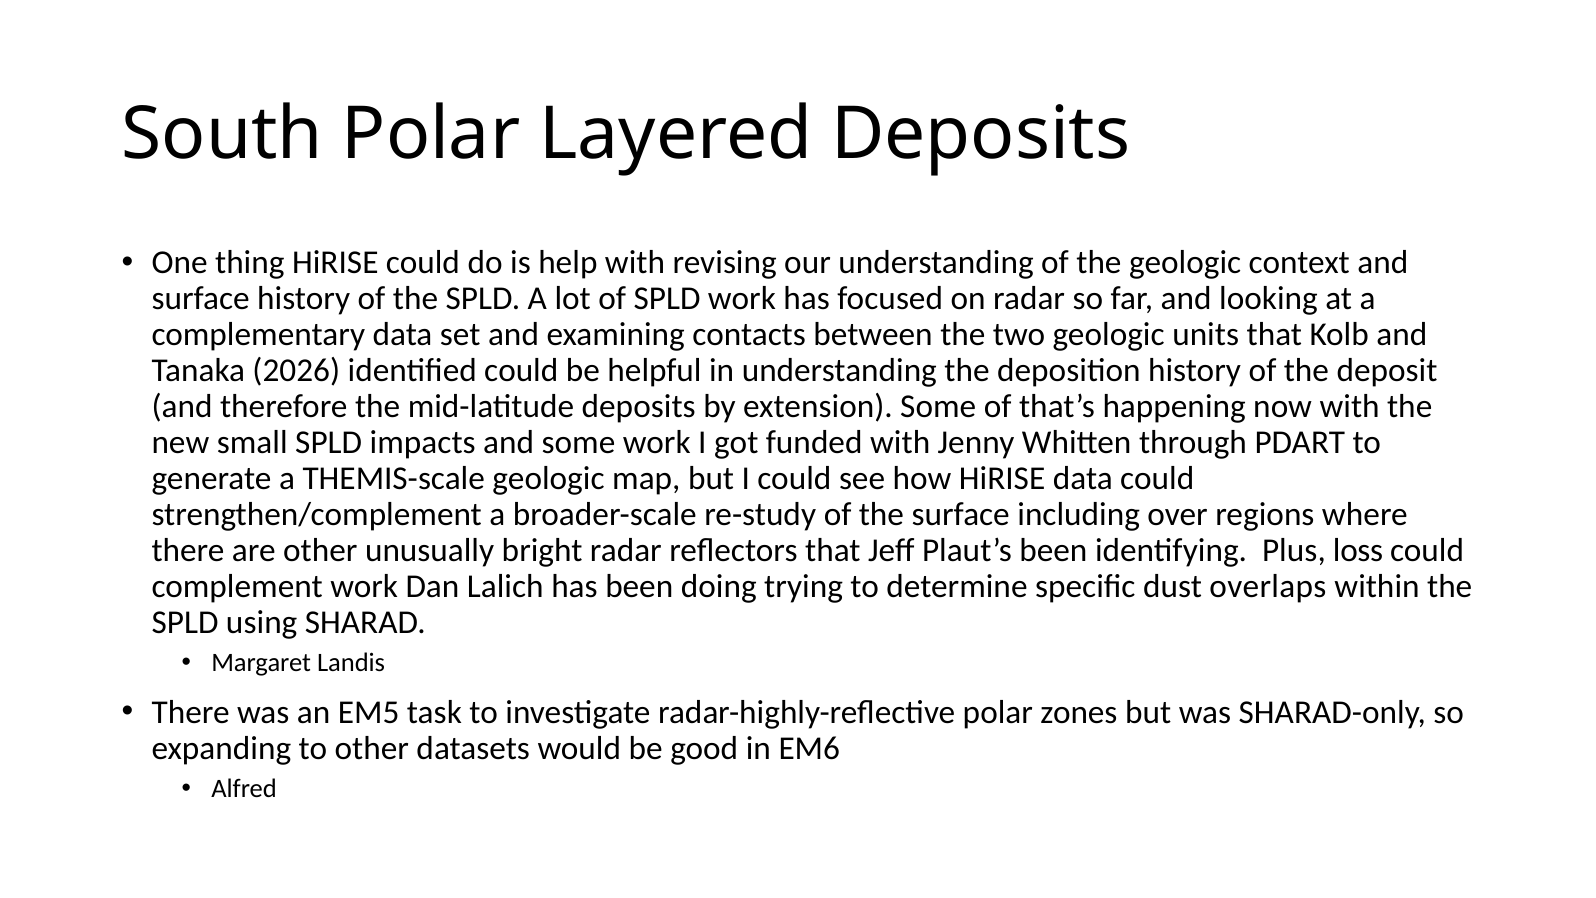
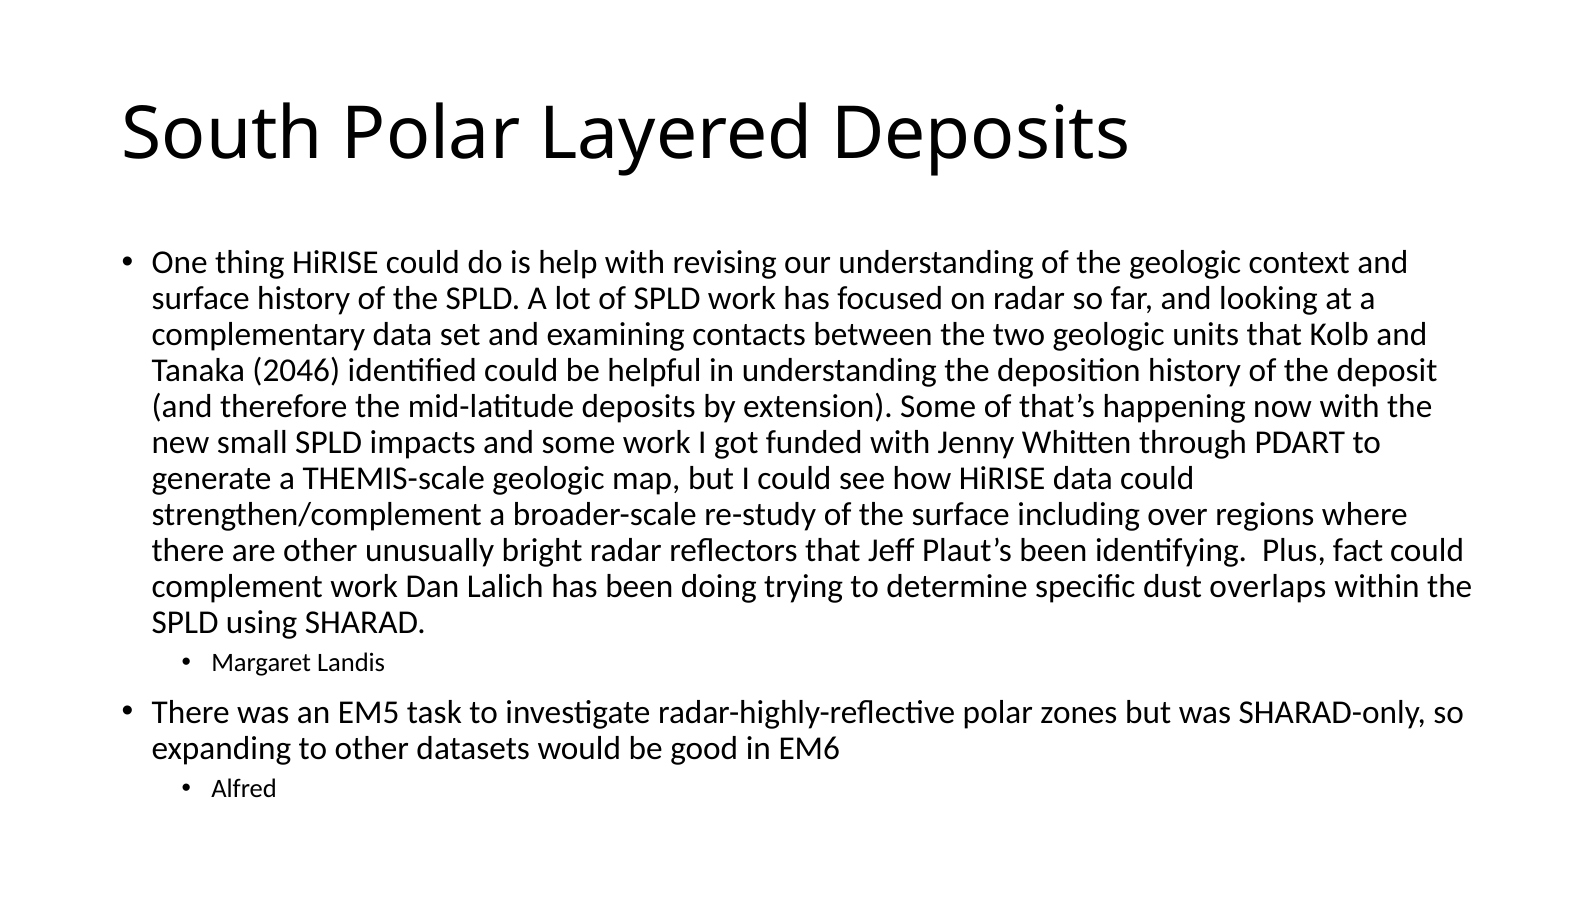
2026: 2026 -> 2046 (296, 371)
loss: loss -> fact (1358, 550)
